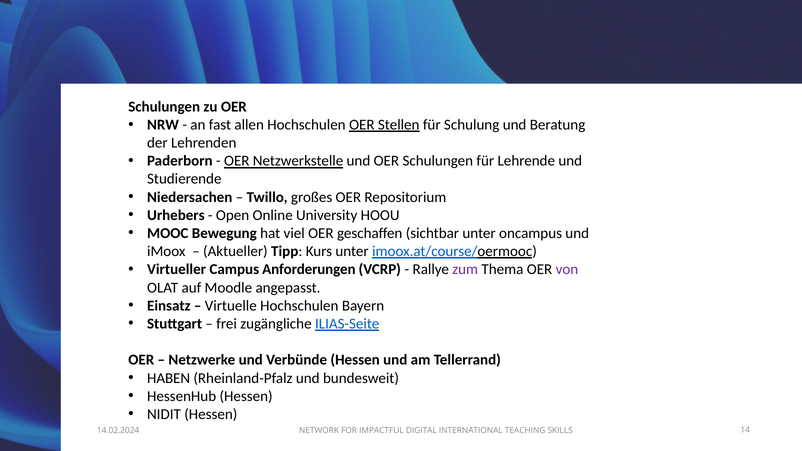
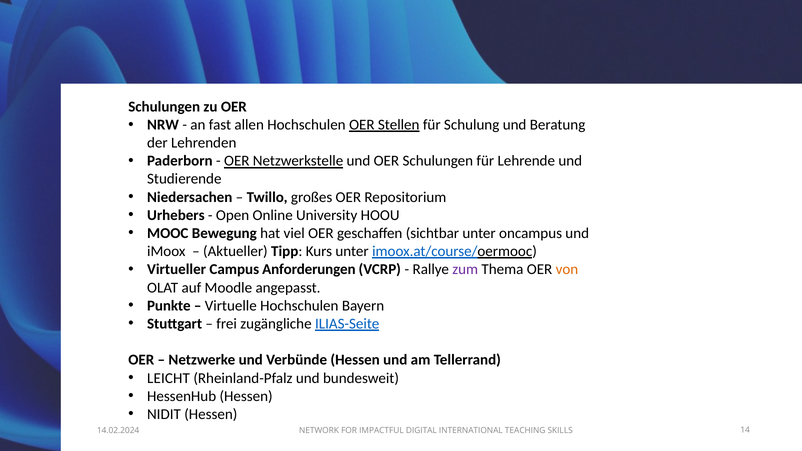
von colour: purple -> orange (567, 270)
Einsatz: Einsatz -> Punkte (169, 306)
HABEN: HABEN -> LEICHT (168, 378)
